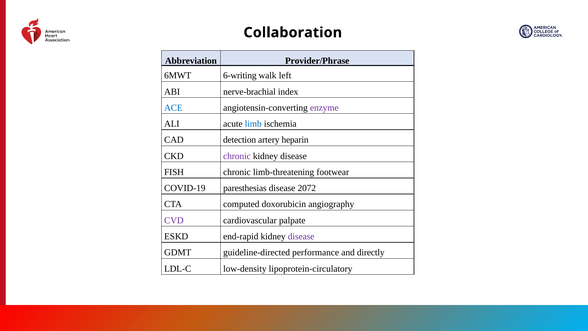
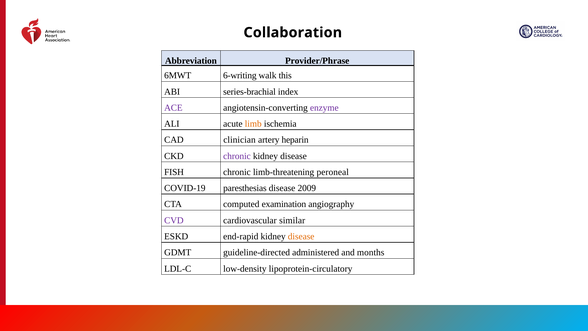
left: left -> this (285, 76)
nerve-brachial: nerve-brachial -> series-brachial (249, 92)
ACE colour: blue -> purple (173, 108)
limb colour: blue -> orange (253, 124)
detection: detection -> clinician (239, 140)
footwear: footwear -> peroneal (333, 172)
2072: 2072 -> 2009 (307, 188)
doxorubicin: doxorubicin -> examination (284, 204)
palpate: palpate -> similar (292, 220)
disease colour: purple -> orange (301, 236)
performance: performance -> administered (316, 252)
directly: directly -> months (371, 252)
